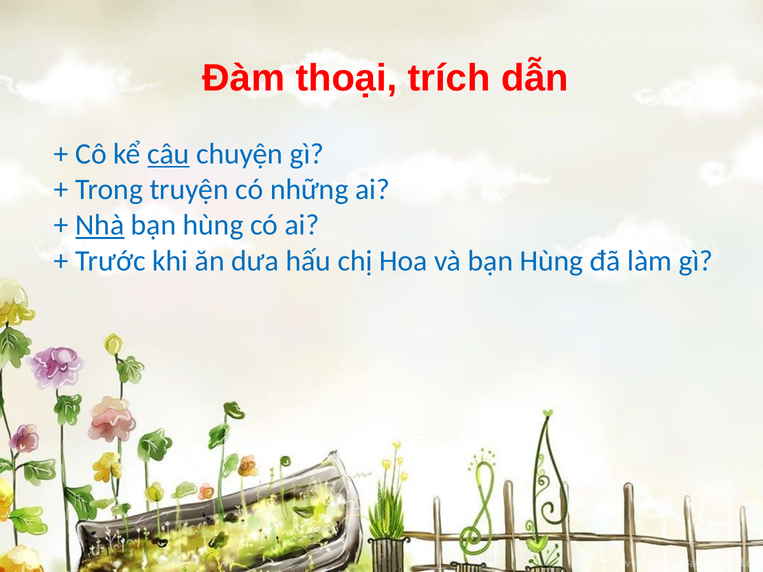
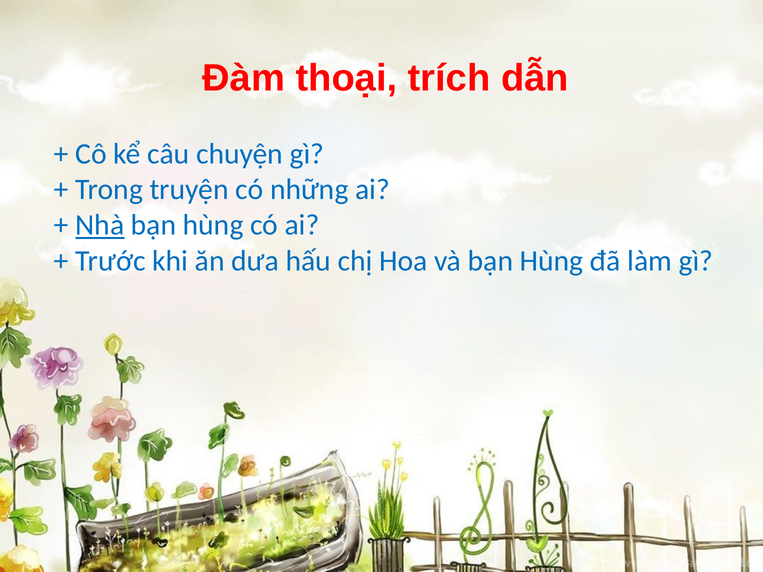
câu underline: present -> none (168, 154)
